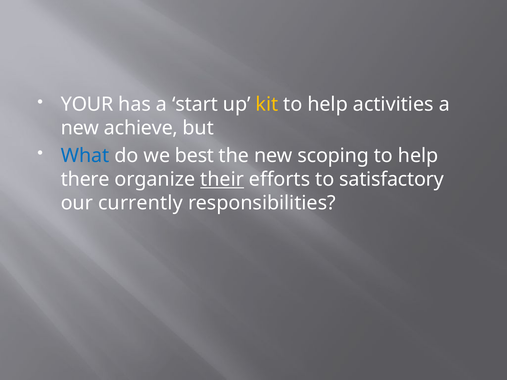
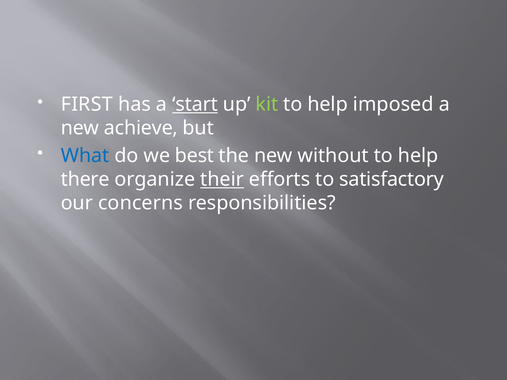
YOUR: YOUR -> FIRST (87, 104)
start underline: none -> present (195, 104)
kit colour: yellow -> light green (267, 104)
activities: activities -> imposed (393, 104)
scoping: scoping -> without (333, 156)
currently: currently -> concerns (140, 203)
